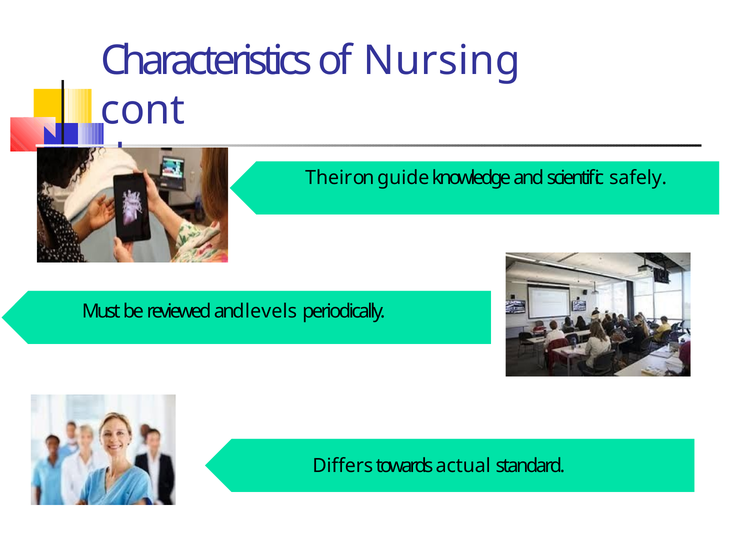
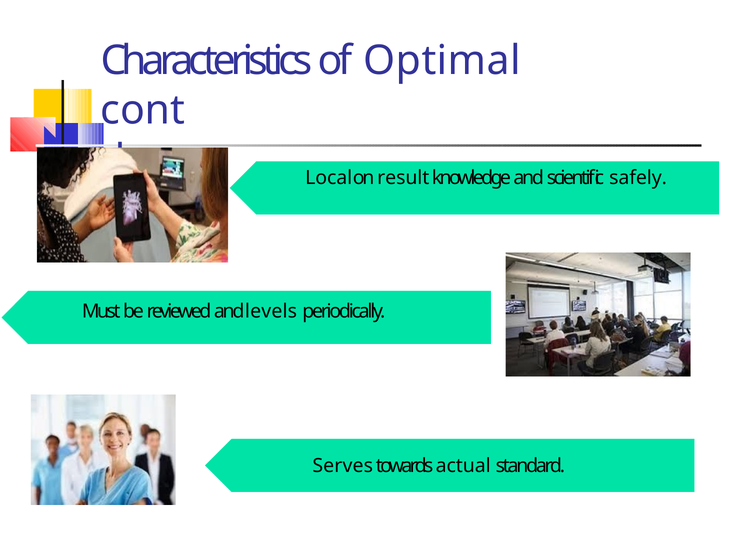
Nursing: Nursing -> Optimal (442, 61)
Their: Their -> Local (329, 178)
guide: guide -> result (403, 178)
Differs: Differs -> Serves (343, 466)
